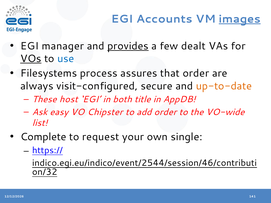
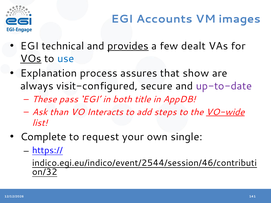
images underline: present -> none (240, 19)
manager: manager -> technical (63, 46)
Filesystems: Filesystems -> Explanation (49, 73)
that order: order -> show (196, 73)
up-to-date colour: orange -> purple (224, 86)
host: host -> pass (69, 100)
easy: easy -> than (59, 112)
Chipster: Chipster -> Interacts (105, 112)
add order: order -> steps (165, 112)
VO-wide underline: none -> present (225, 112)
